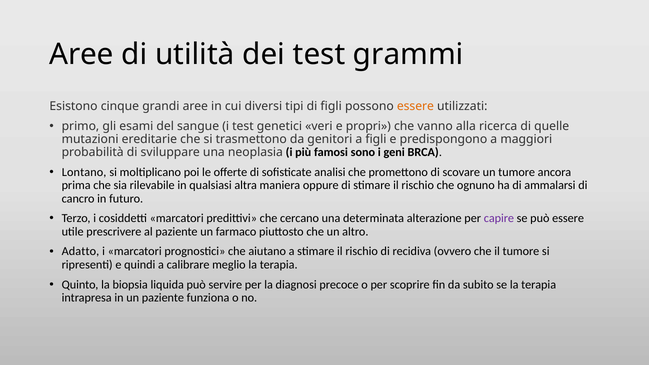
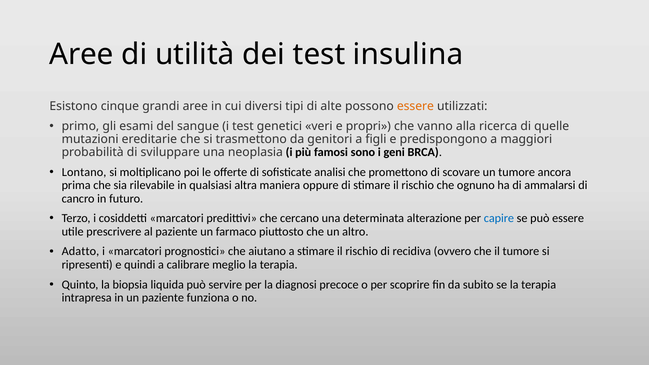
grammi: grammi -> insulina (408, 55)
di figli: figli -> alte (331, 106)
capire colour: purple -> blue (499, 218)
